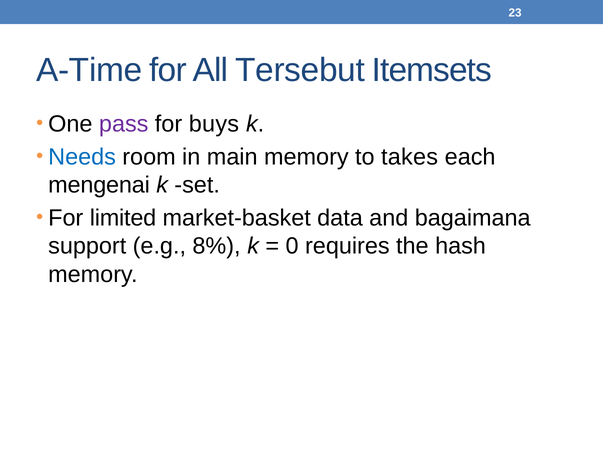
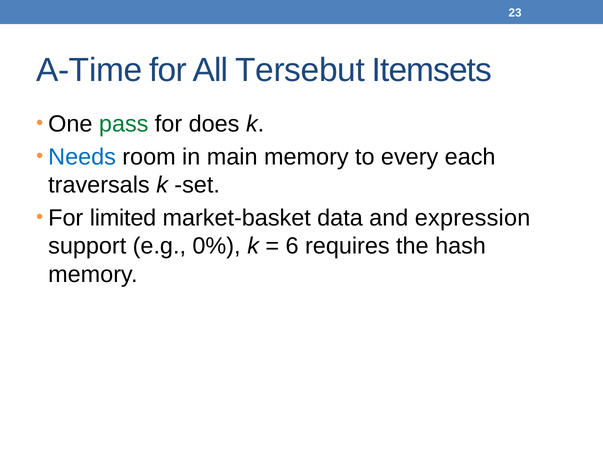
pass colour: purple -> green (124, 124)
buys: buys -> does (214, 124)
takes: takes -> every (410, 157)
mengenai: mengenai -> traversals (99, 185)
bagaimana: bagaimana -> expression (473, 218)
8%: 8% -> 0% (217, 246)
0: 0 -> 6 (292, 246)
